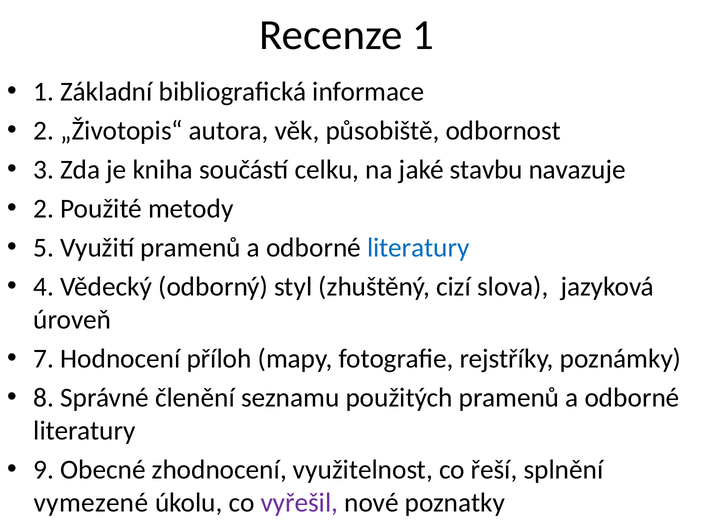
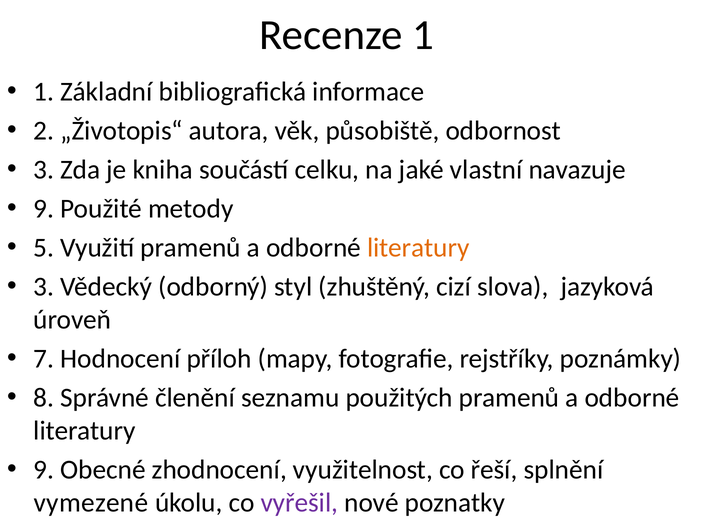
stavbu: stavbu -> vlastní (486, 170)
2: 2 -> 9 (44, 209)
literatury colour: blue -> orange (418, 248)
4: 4 -> 3 (44, 287)
